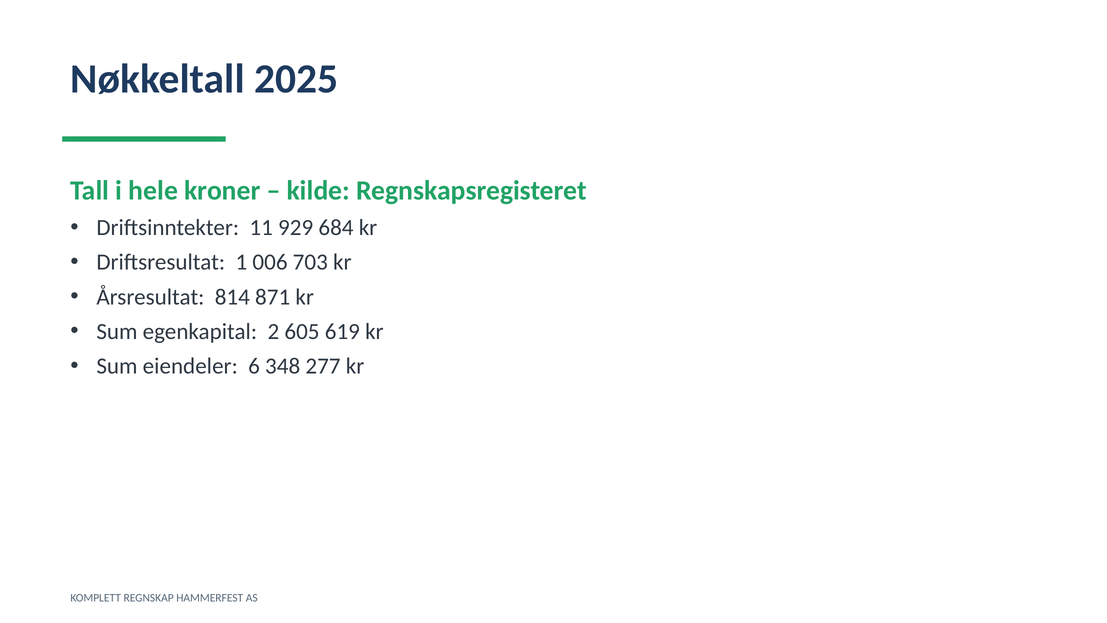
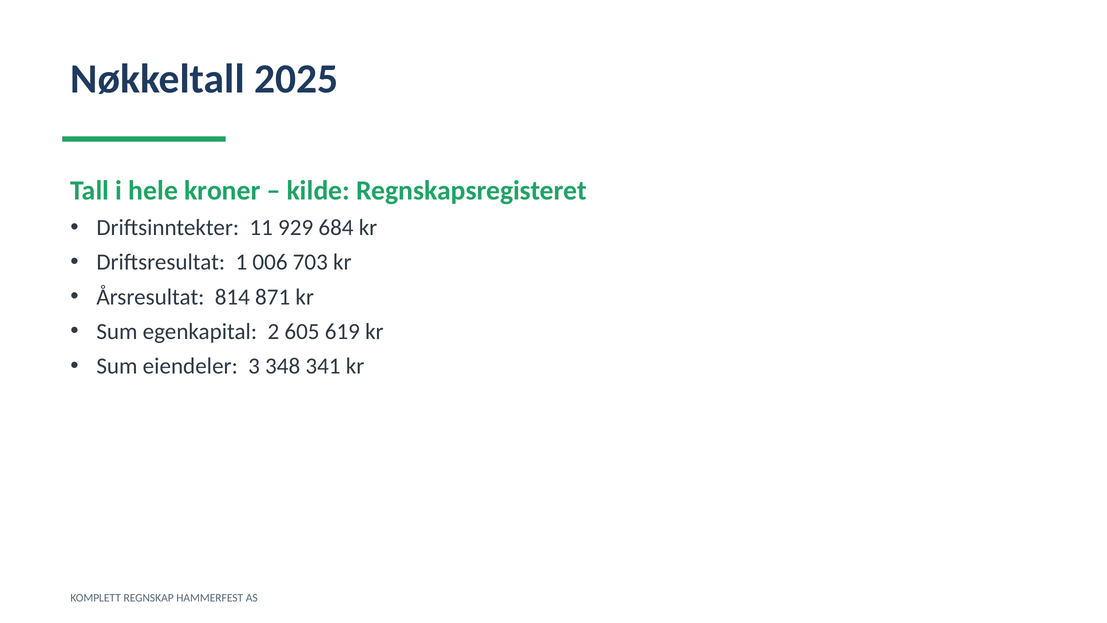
6: 6 -> 3 (254, 366)
277: 277 -> 341 (323, 366)
